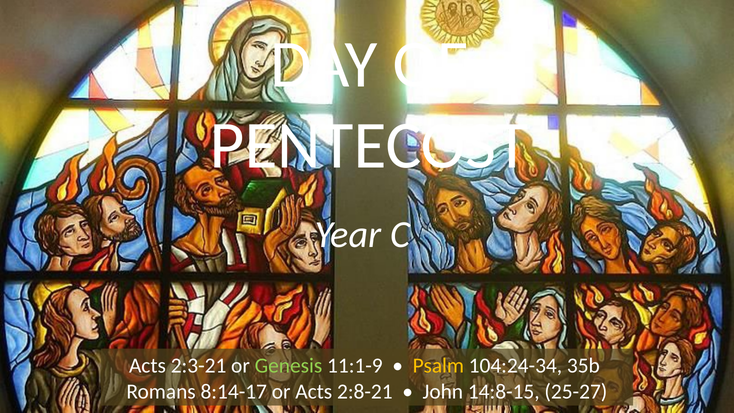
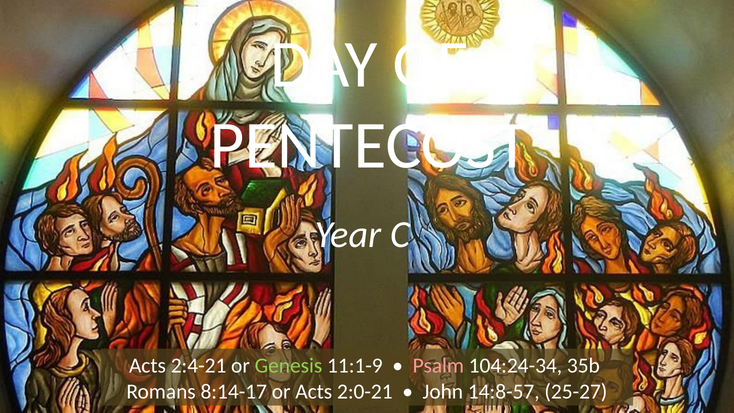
2:3-21: 2:3-21 -> 2:4-21 (199, 366)
Psalm colour: yellow -> pink (438, 366)
2:8-21: 2:8-21 -> 2:0-21 (365, 391)
14:8-15: 14:8-15 -> 14:8-57 (504, 391)
